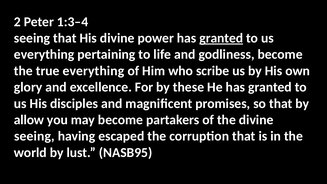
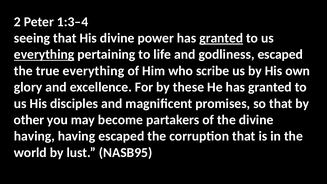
everything underline: none -> present (44, 54)
godliness become: become -> escaped (280, 54)
allow: allow -> other (29, 120)
seeing: seeing -> having (34, 136)
